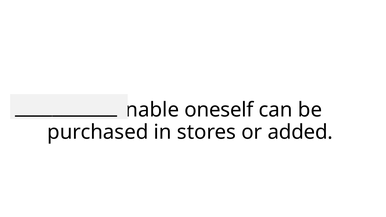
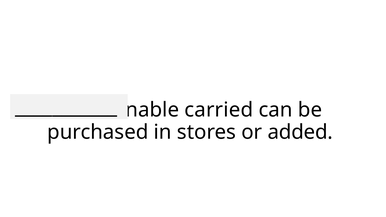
oneself: oneself -> carried (219, 110)
